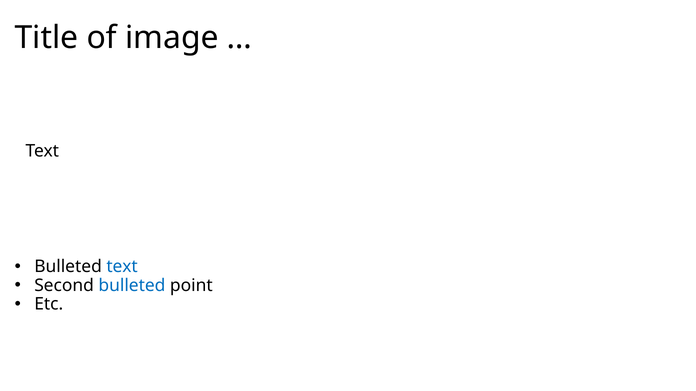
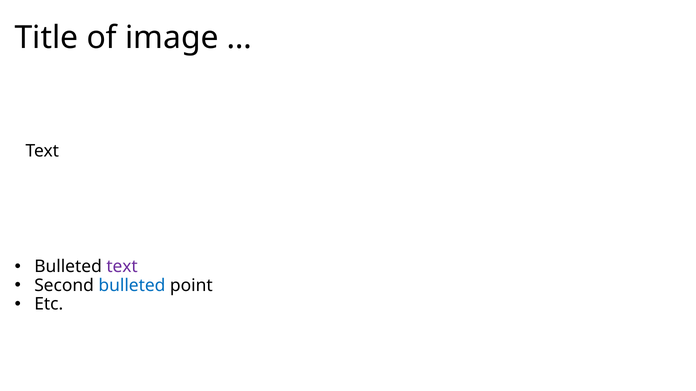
text colour: blue -> purple (122, 267)
